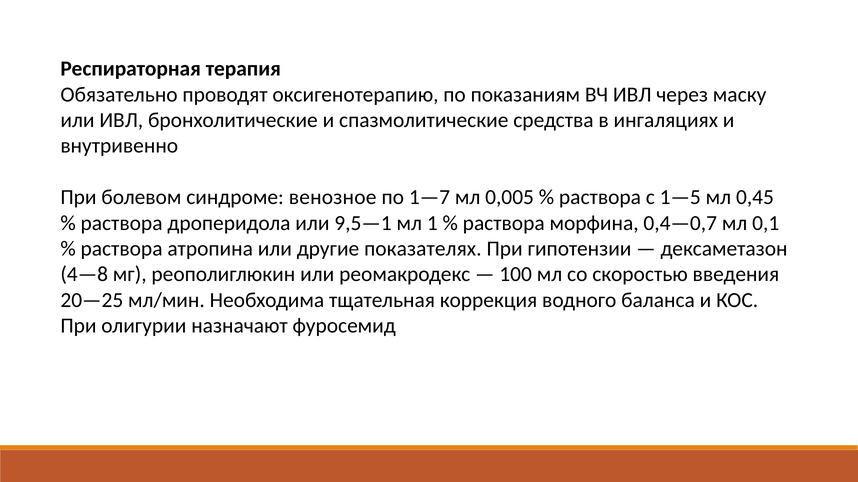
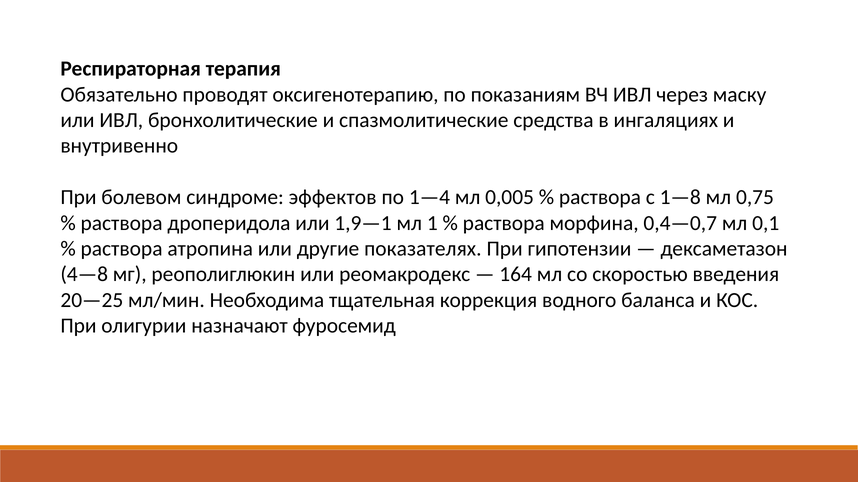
венозное: венозное -> эффектов (333, 198)
1—7: 1—7 -> 1—4 (429, 198)
1—5: 1—5 -> 1—8 (680, 198)
0,45: 0,45 -> 0,75 (755, 198)
9,5—1: 9,5—1 -> 1,9—1 (363, 223)
100: 100 -> 164 (516, 275)
